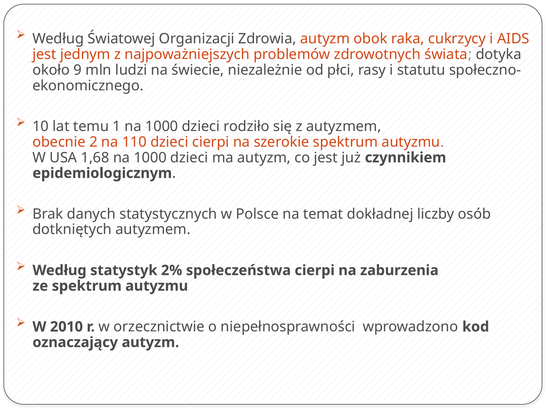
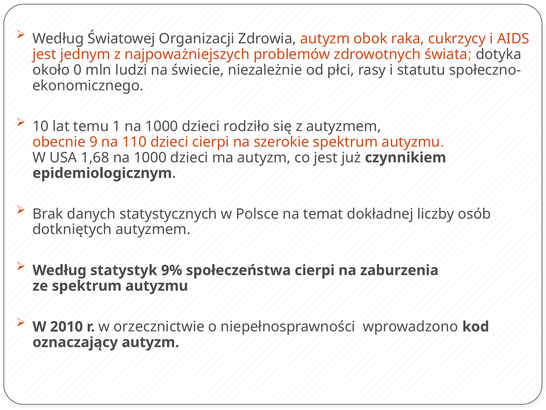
9: 9 -> 0 (78, 70)
2: 2 -> 9 (94, 142)
2%: 2% -> 9% (172, 270)
